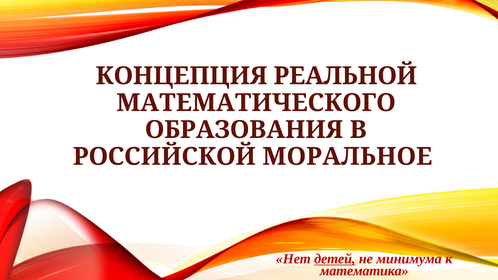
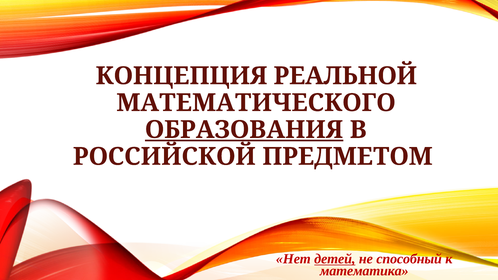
ОБРАЗОВАНИЯ underline: none -> present (244, 130)
МОРАЛЬНОЕ: МОРАЛЬНОЕ -> ПРЕДМЕТОМ (348, 157)
минимума: минимума -> способный (409, 259)
